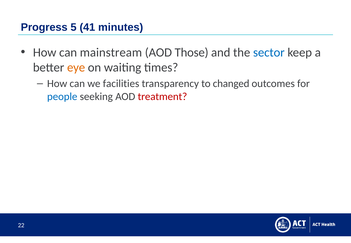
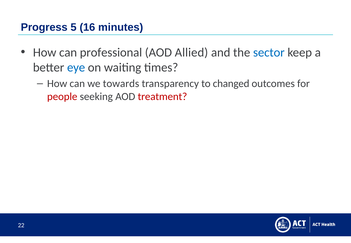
41: 41 -> 16 (87, 27)
mainstream: mainstream -> professional (111, 52)
Those: Those -> Allied (191, 52)
eye colour: orange -> blue (76, 68)
facilities: facilities -> towards (121, 84)
people colour: blue -> red (62, 97)
